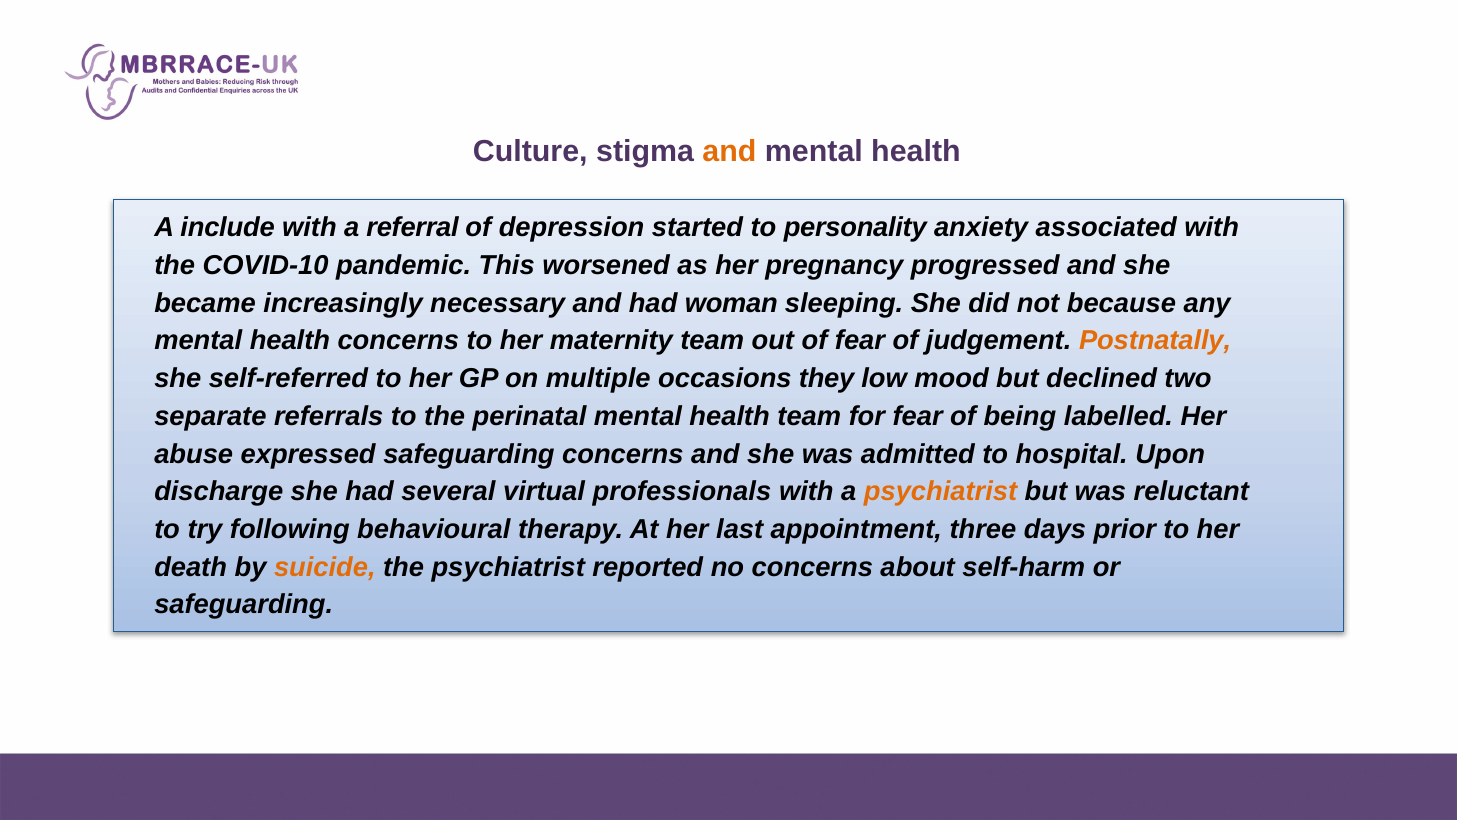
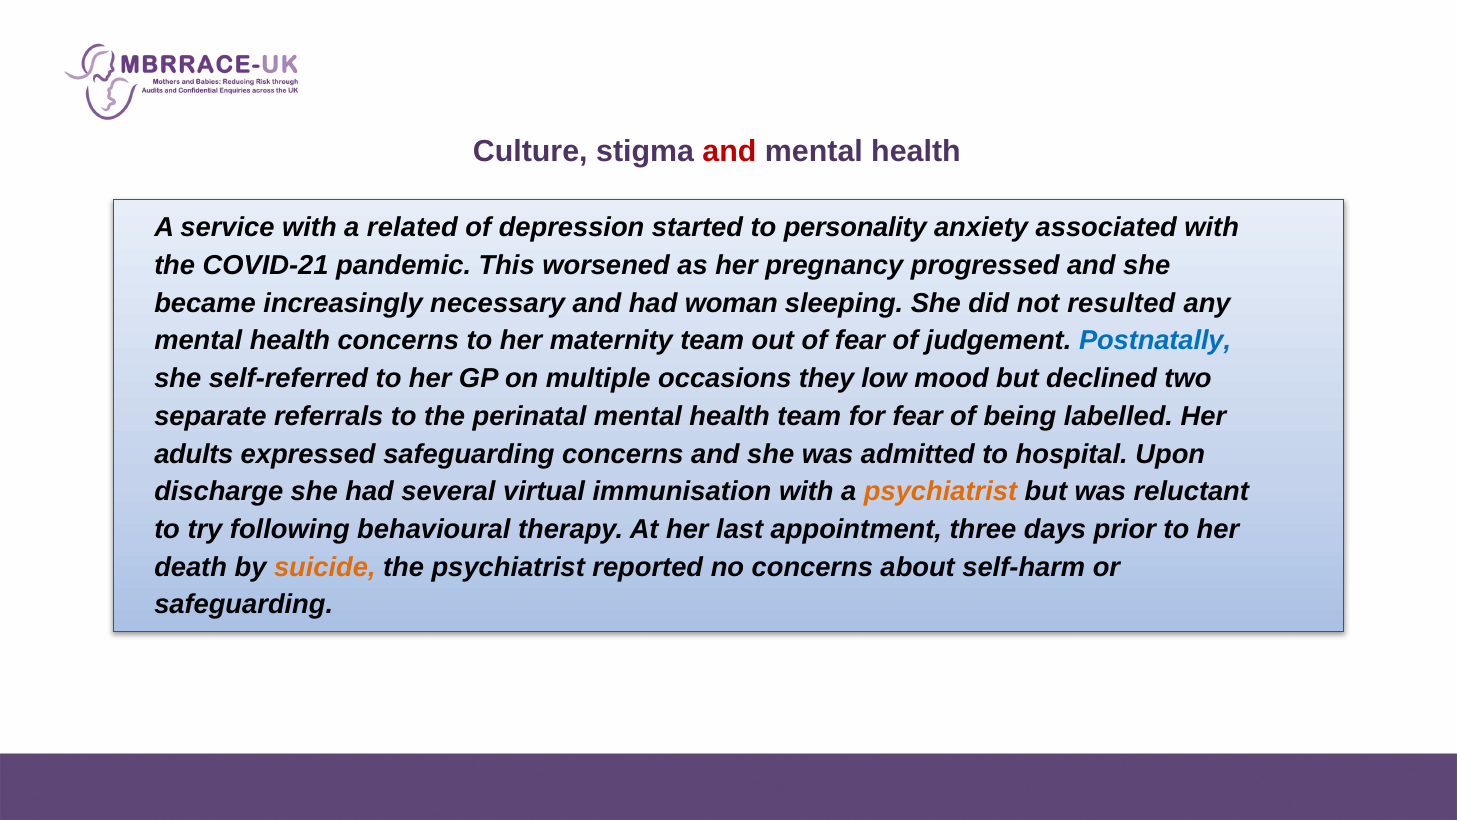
and colour: orange -> red (729, 152)
include: include -> service (227, 228)
referral: referral -> related (412, 228)
COVID-10: COVID-10 -> COVID-21 (266, 265)
because: because -> resulted (1121, 303)
Postnatally colour: orange -> blue (1155, 341)
abuse: abuse -> adults (194, 454)
professionals: professionals -> immunisation (682, 491)
